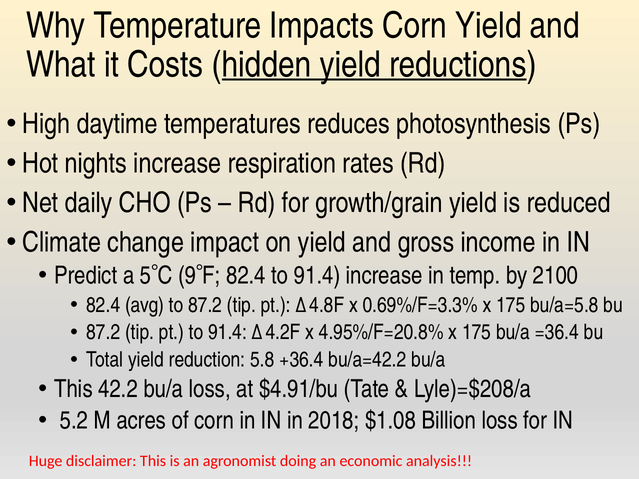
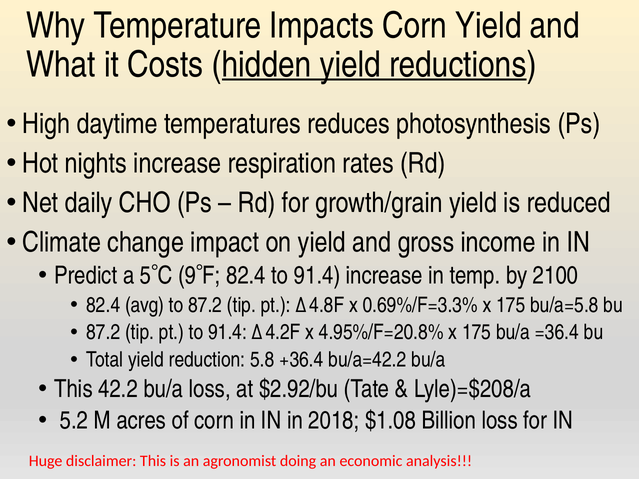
$4.91/bu: $4.91/bu -> $2.92/bu (299, 389)
